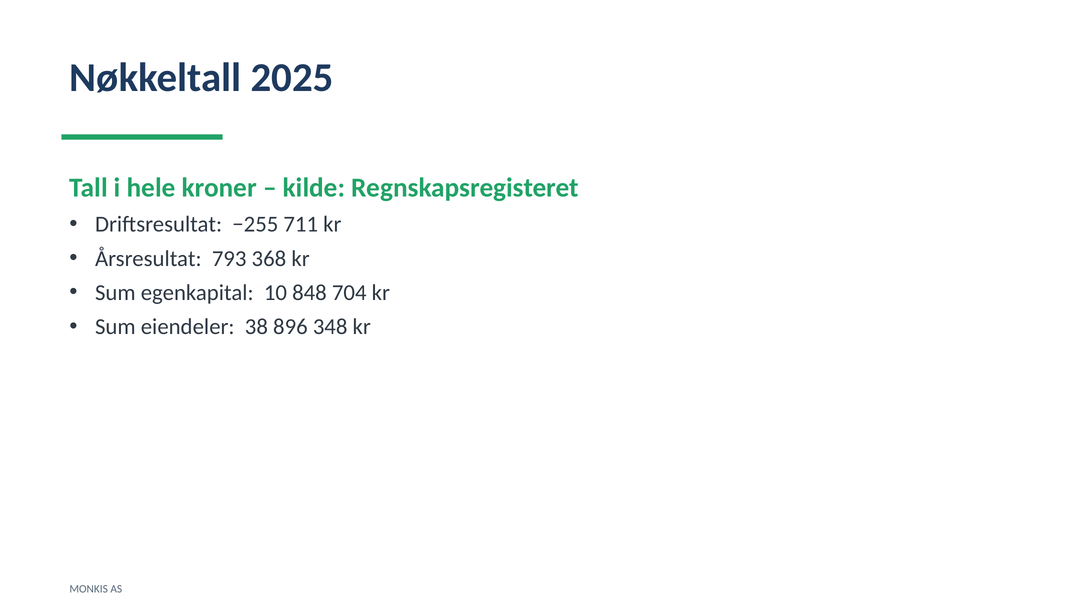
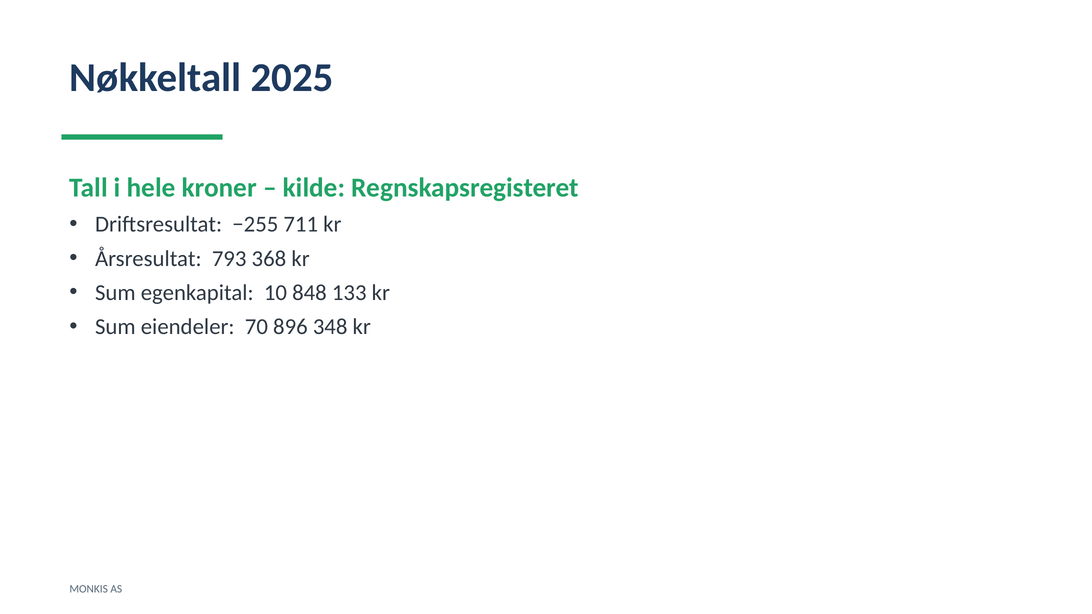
704: 704 -> 133 (349, 293)
38: 38 -> 70 (256, 327)
